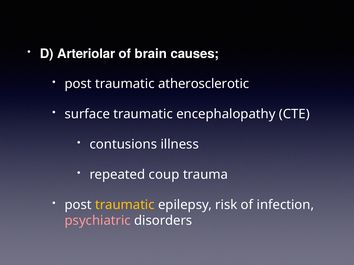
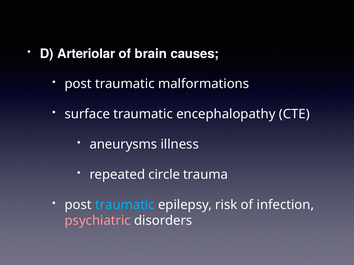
atherosclerotic: atherosclerotic -> malformations (204, 84)
contusions: contusions -> aneurysms (123, 145)
coup: coup -> circle (164, 175)
traumatic colour: yellow -> light blue (125, 205)
